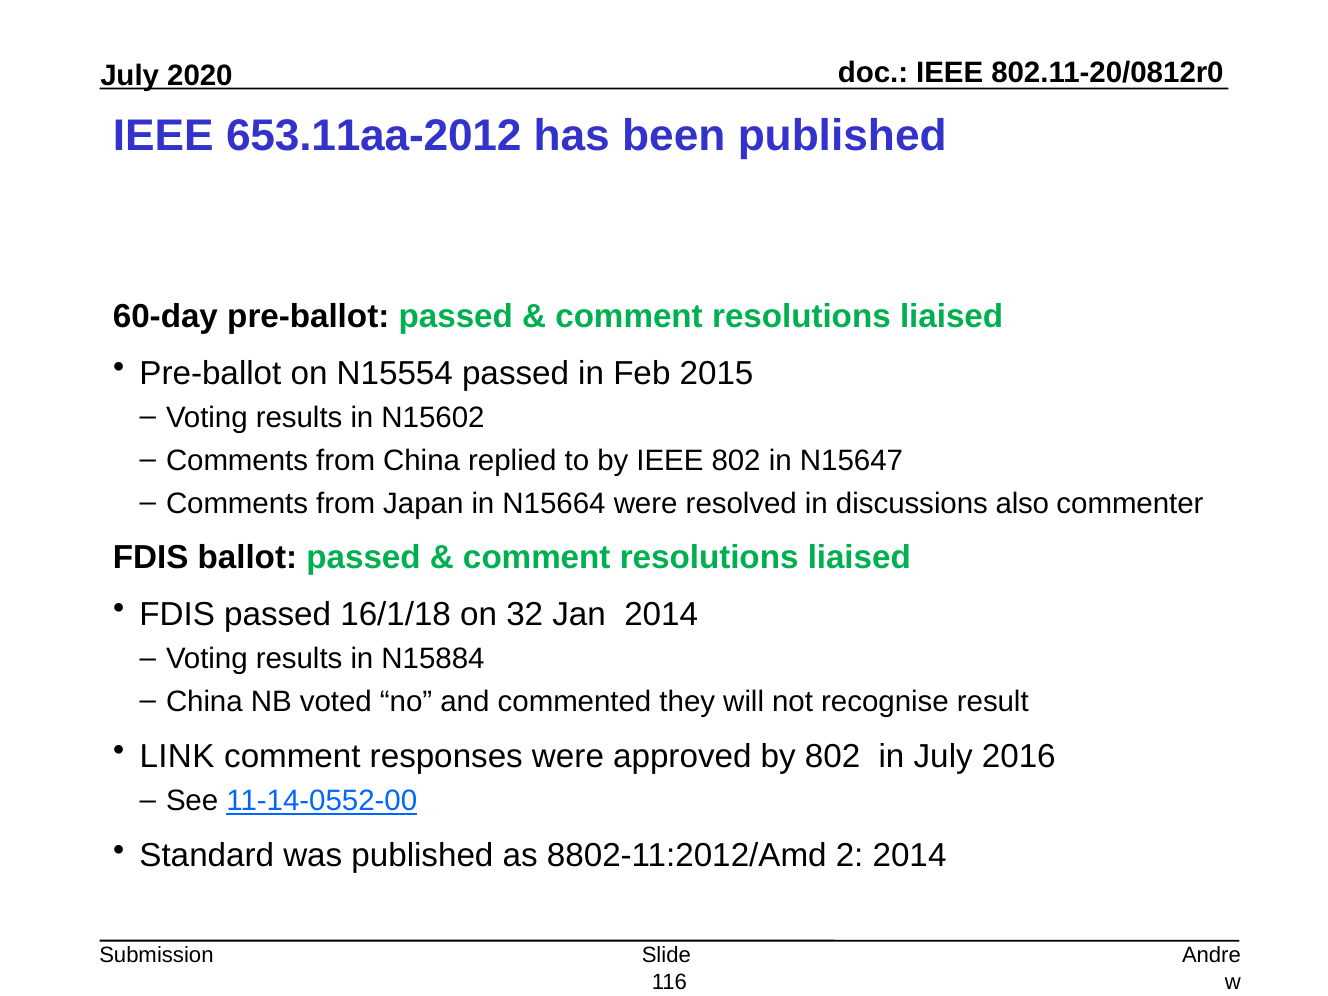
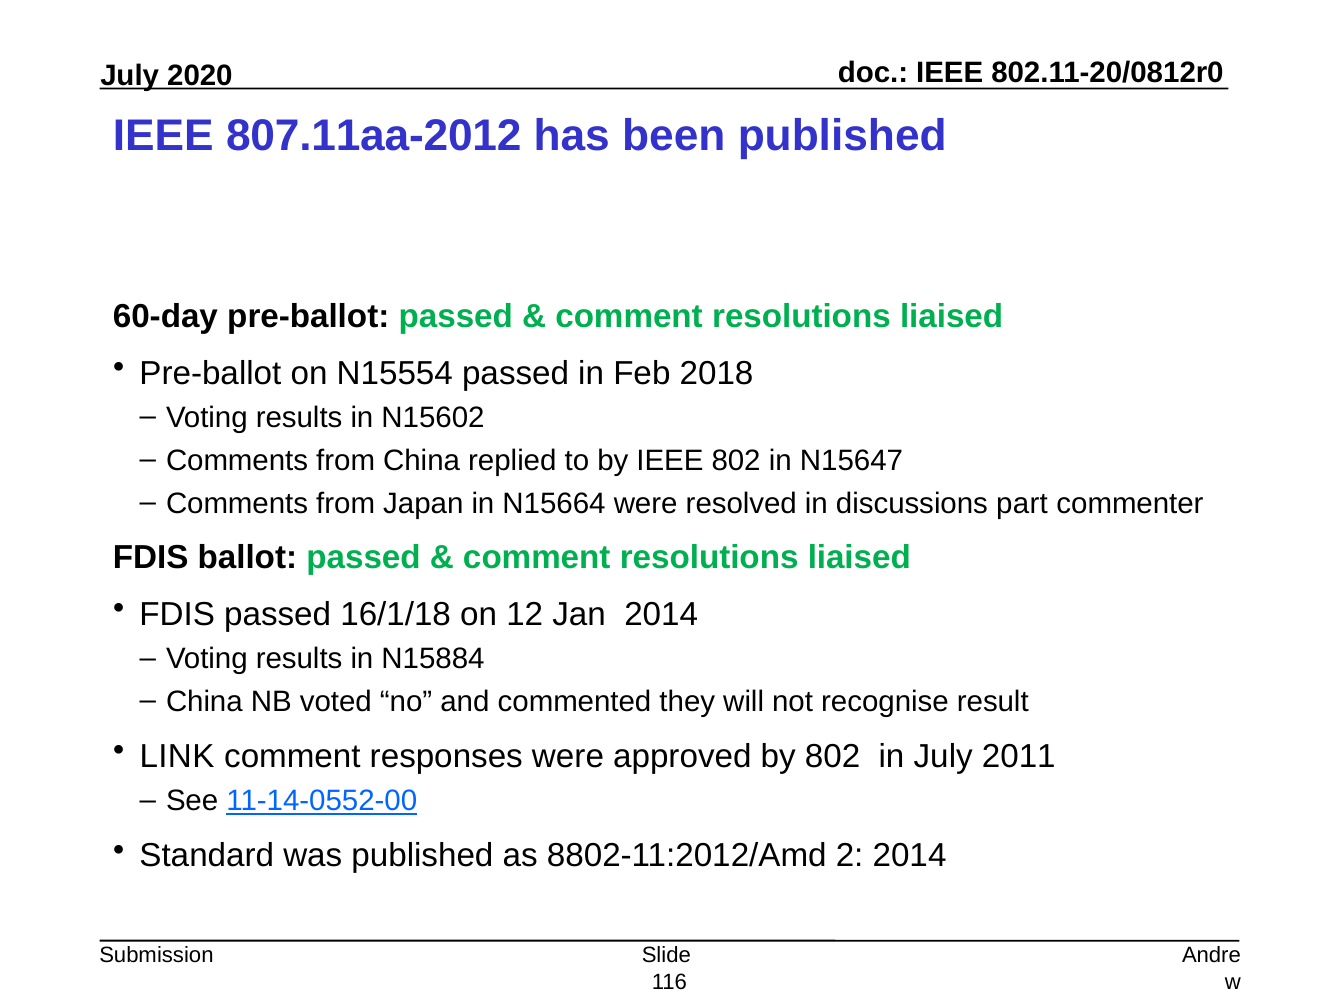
653.11aa-2012: 653.11aa-2012 -> 807.11aa-2012 (374, 136)
2015: 2015 -> 2018 (717, 373)
also: also -> part (1022, 503)
32: 32 -> 12 (525, 614)
2016: 2016 -> 2011 (1019, 756)
